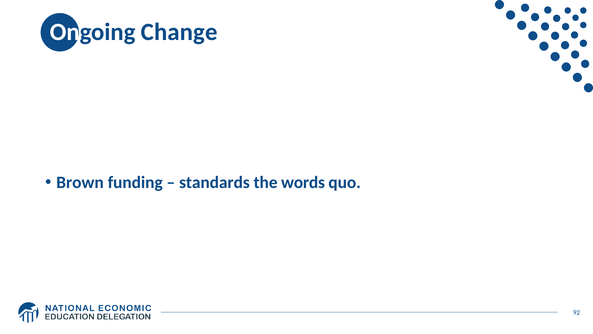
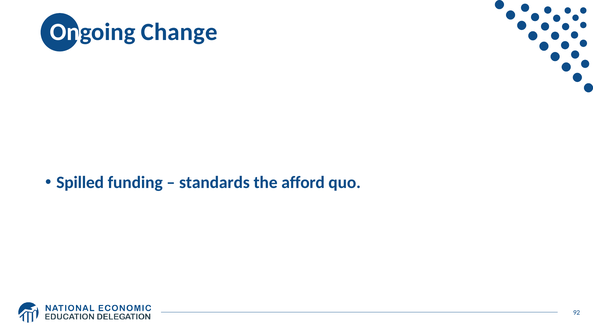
Brown: Brown -> Spilled (80, 182)
words: words -> afford (303, 182)
